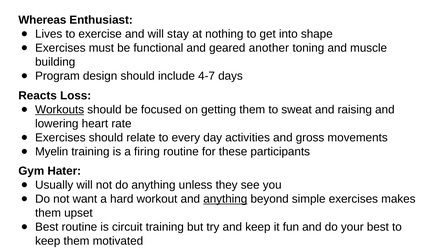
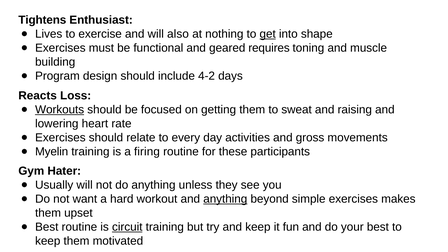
Whereas: Whereas -> Tightens (42, 20)
stay: stay -> also (178, 34)
get underline: none -> present (268, 34)
another: another -> requires (269, 48)
4-7: 4-7 -> 4-2 (207, 76)
circuit underline: none -> present (127, 227)
